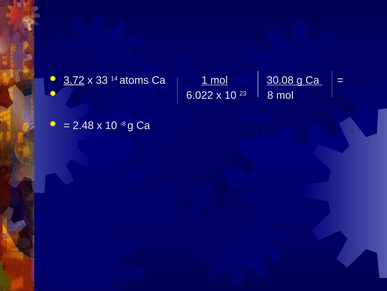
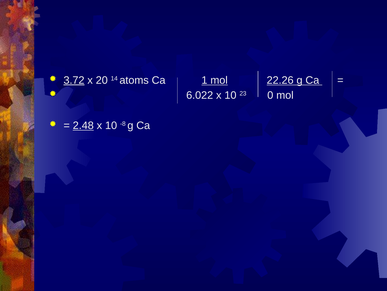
33: 33 -> 20 (102, 80)
30.08: 30.08 -> 22.26 (280, 80)
8: 8 -> 0 (270, 95)
2.48 underline: none -> present (83, 125)
